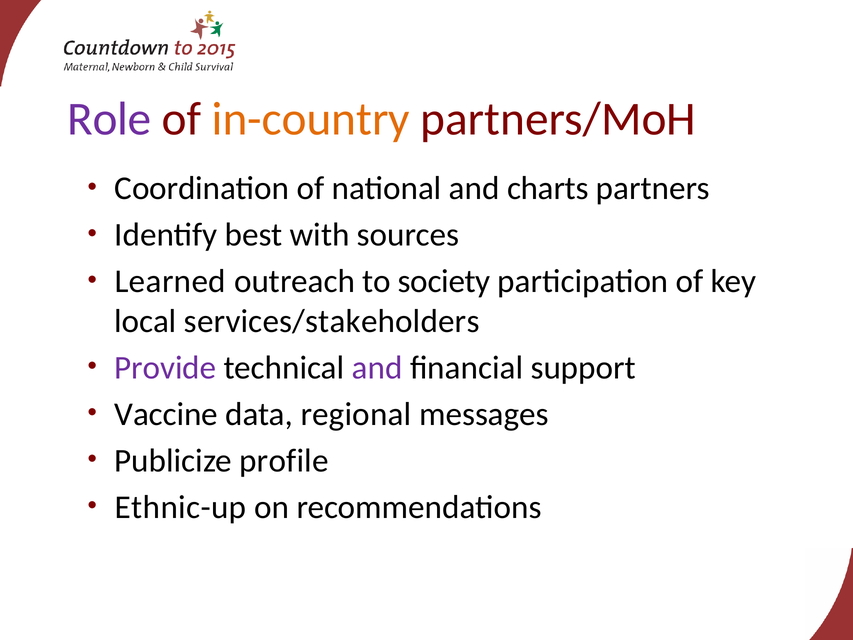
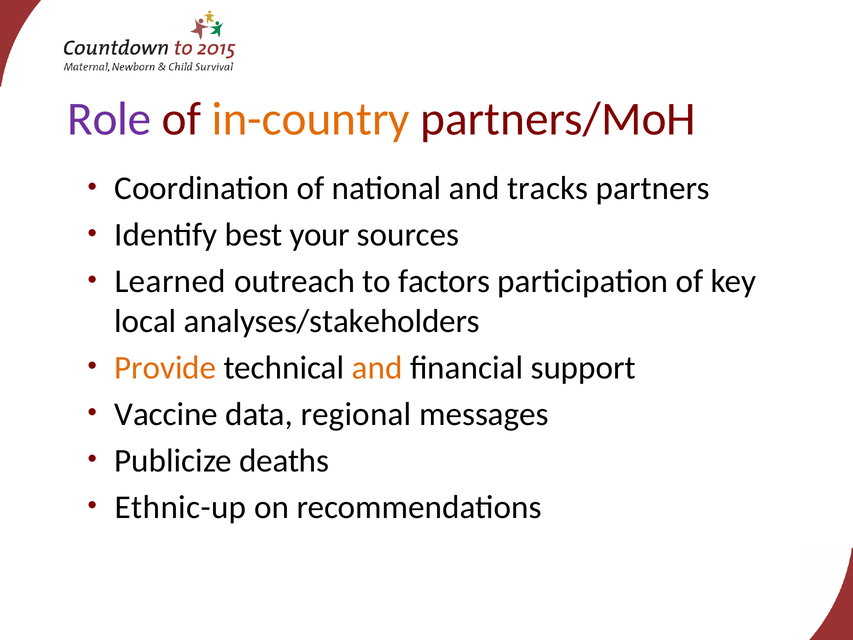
charts: charts -> tracks (548, 188)
with: with -> your (320, 235)
society: society -> factors (444, 281)
services/stakeholders: services/stakeholders -> analyses/stakeholders (332, 321)
Provide colour: purple -> orange (165, 367)
and colour: purple -> orange (377, 367)
profile: profile -> deaths (284, 460)
